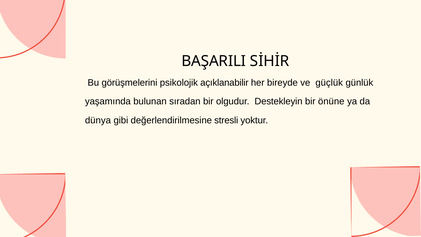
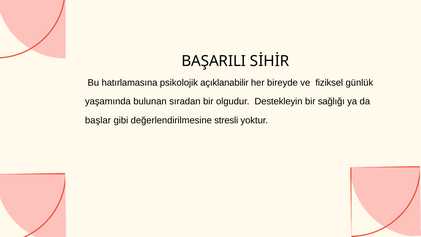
görüşmelerini: görüşmelerini -> hatırlamasına (130, 83)
güçlük: güçlük -> fiziksel (329, 83)
önüne: önüne -> sağlığı (331, 101)
dünya: dünya -> başlar (98, 120)
